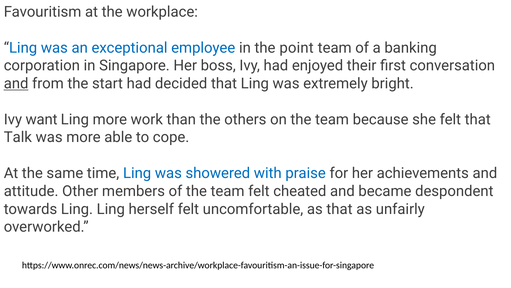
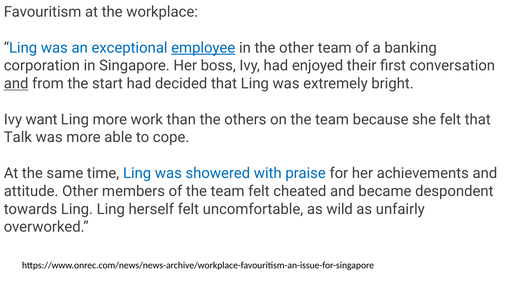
employee underline: none -> present (203, 48)
the point: point -> other (297, 48)
as that: that -> wild (340, 209)
